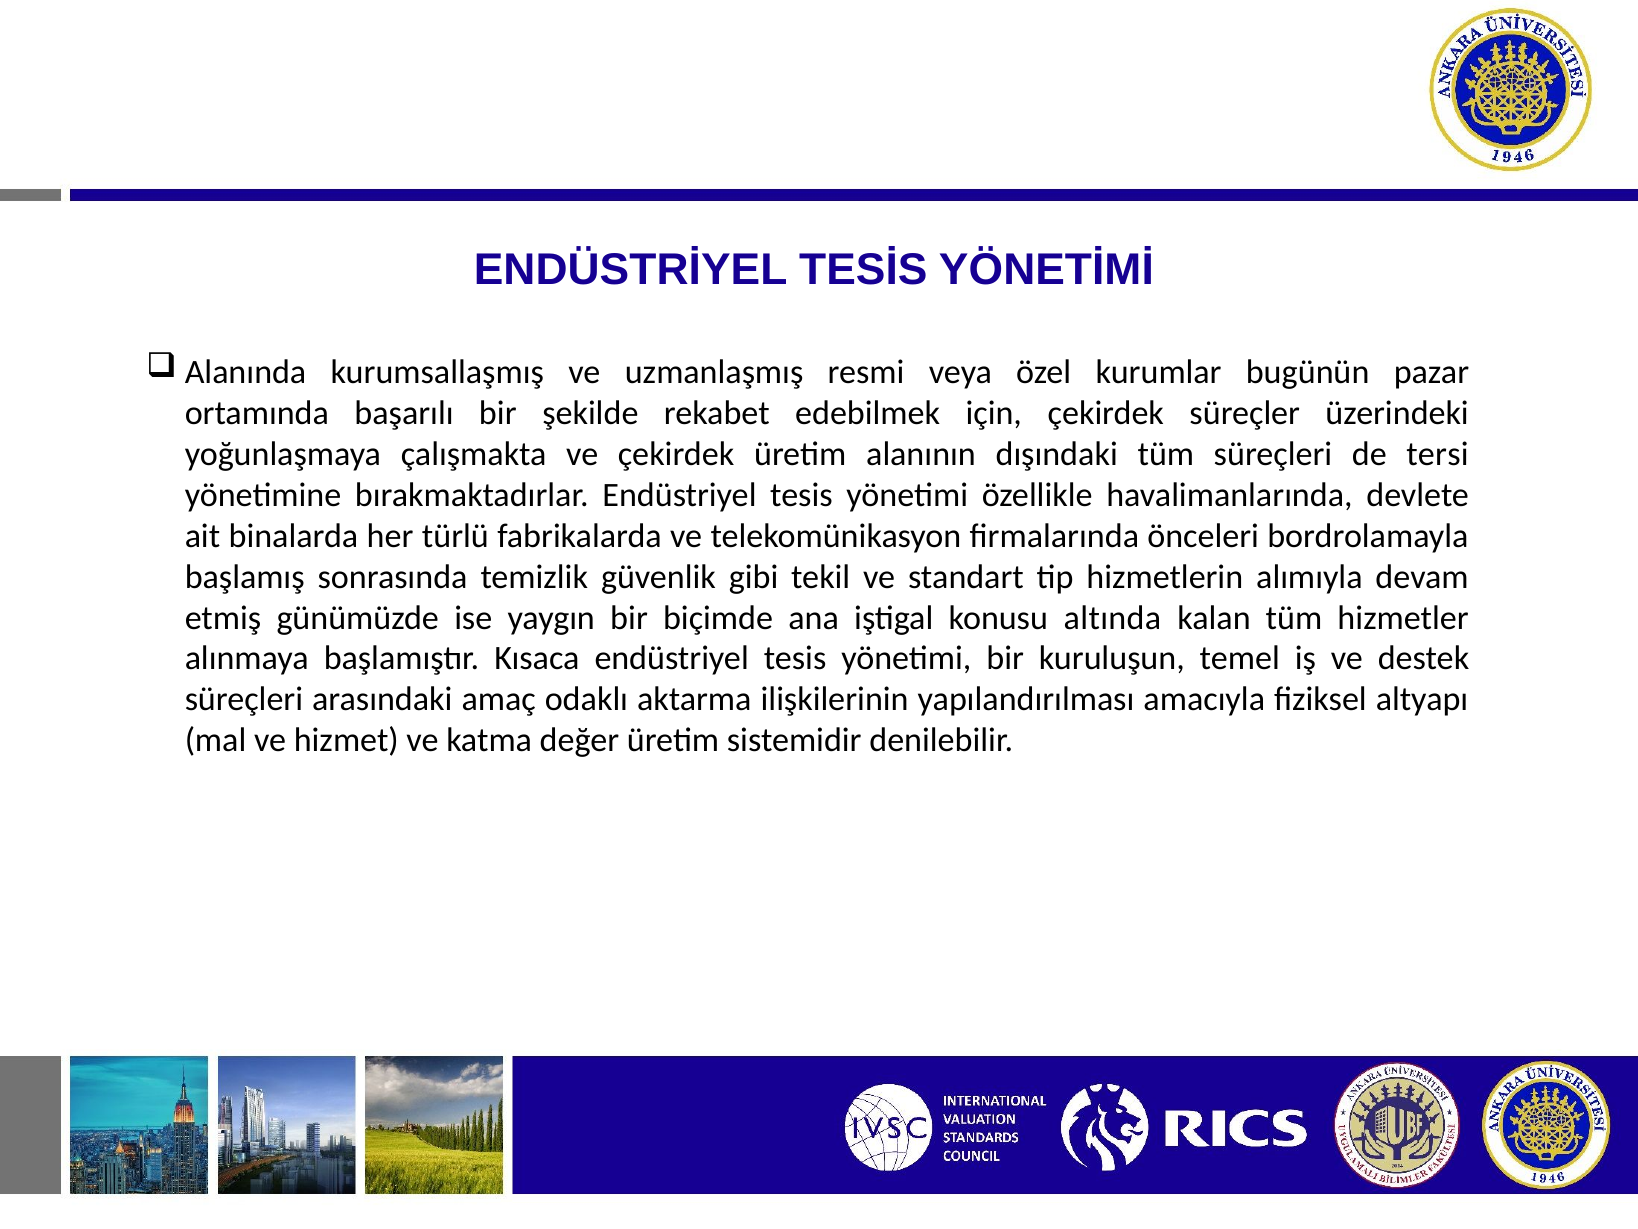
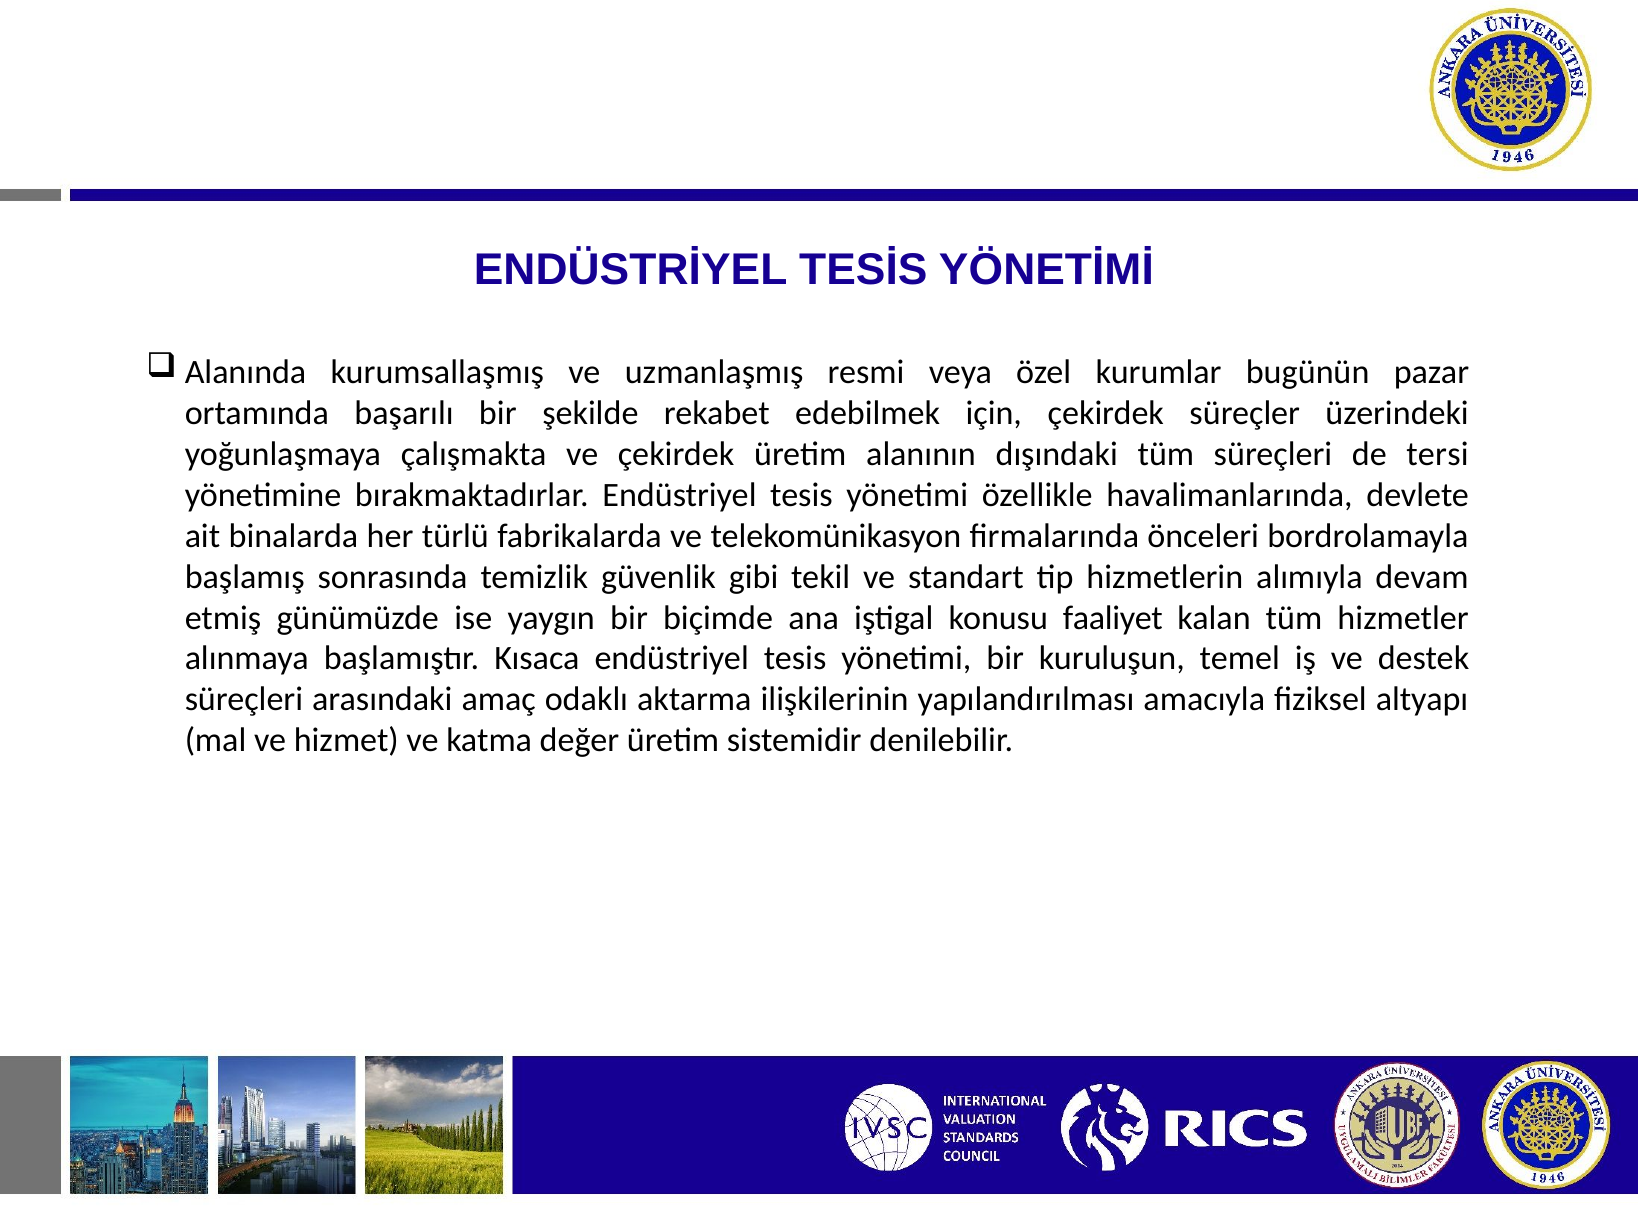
altında: altında -> faaliyet (1113, 618)
